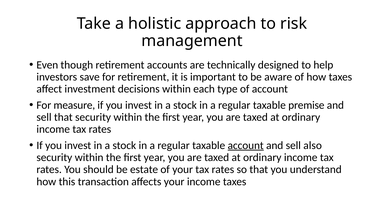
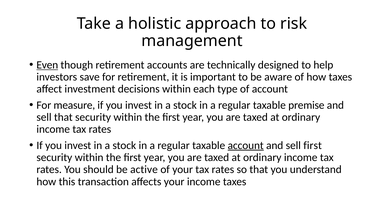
Even underline: none -> present (47, 65)
sell also: also -> first (313, 145)
estate: estate -> active (144, 170)
